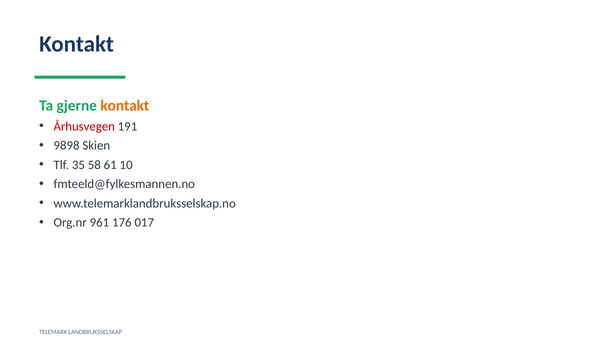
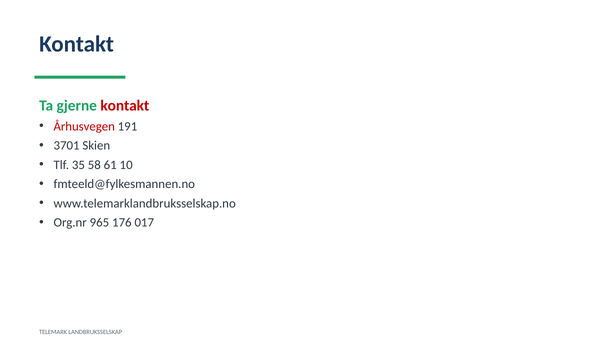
kontakt colour: orange -> red (125, 106)
9898: 9898 -> 3701 (67, 146)
961: 961 -> 965 (99, 223)
